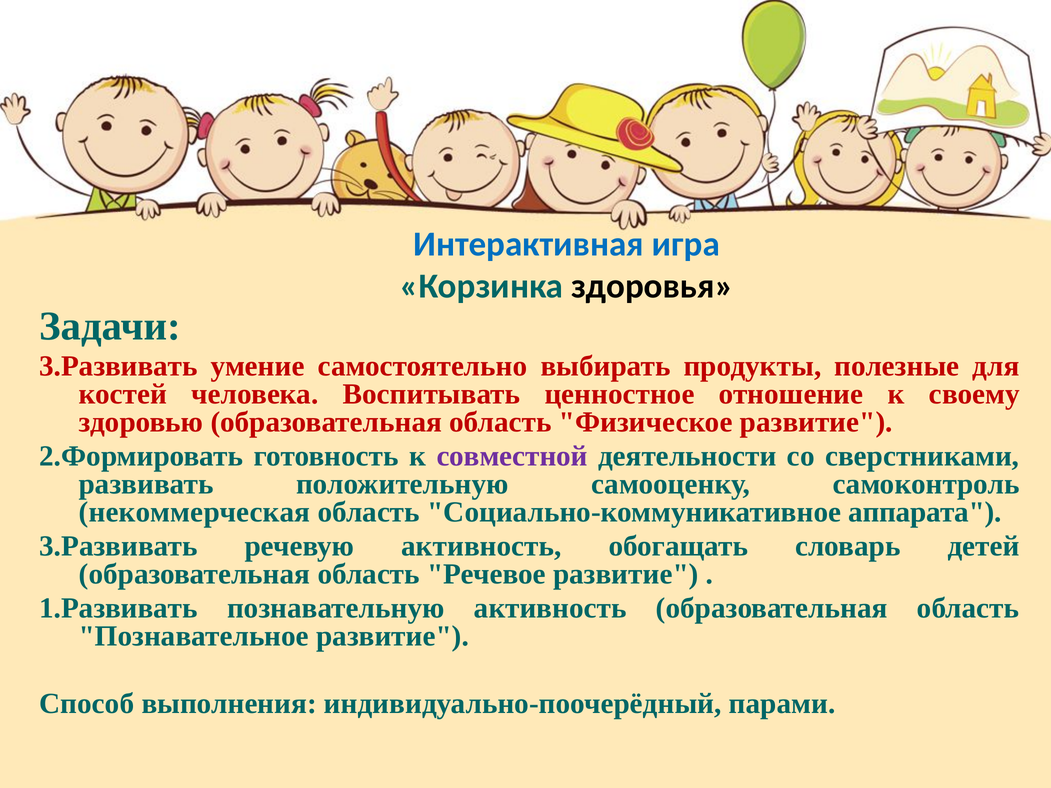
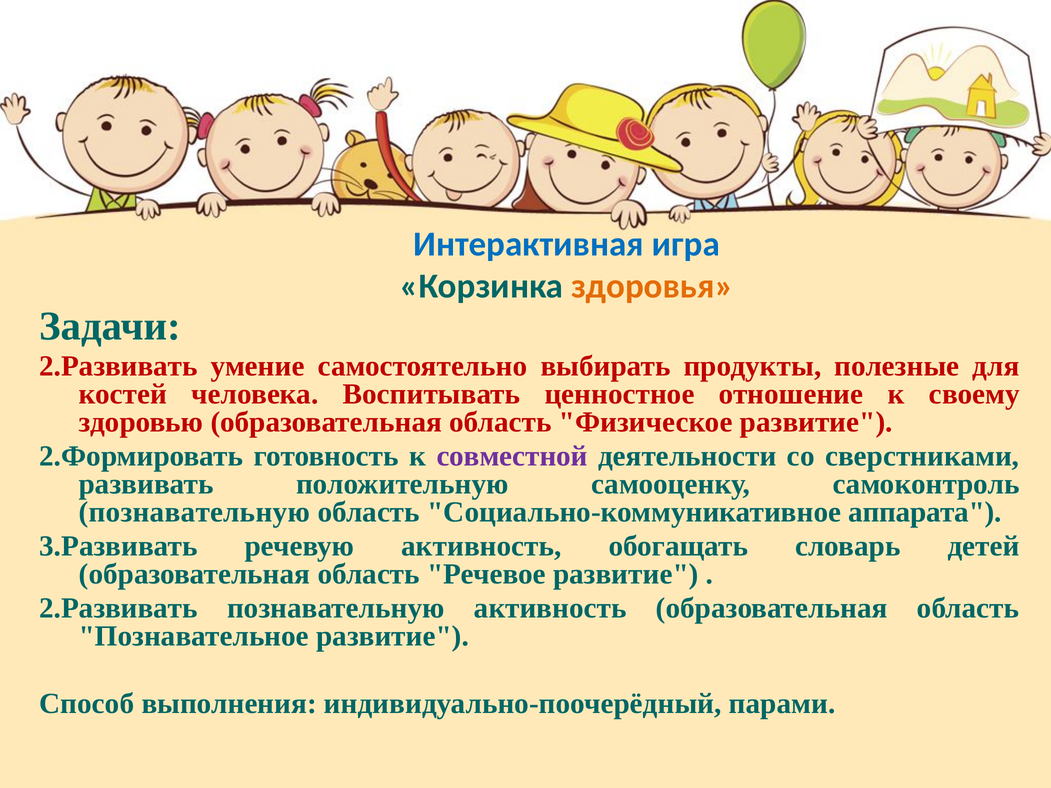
здоровья colour: black -> orange (652, 286)
3.Развивать: 3.Развивать -> 2.Развивать (119, 366)
некоммерческая: некоммерческая -> познавательную (194, 512)
1.Развивать: 1.Развивать -> 2.Развивать (119, 608)
